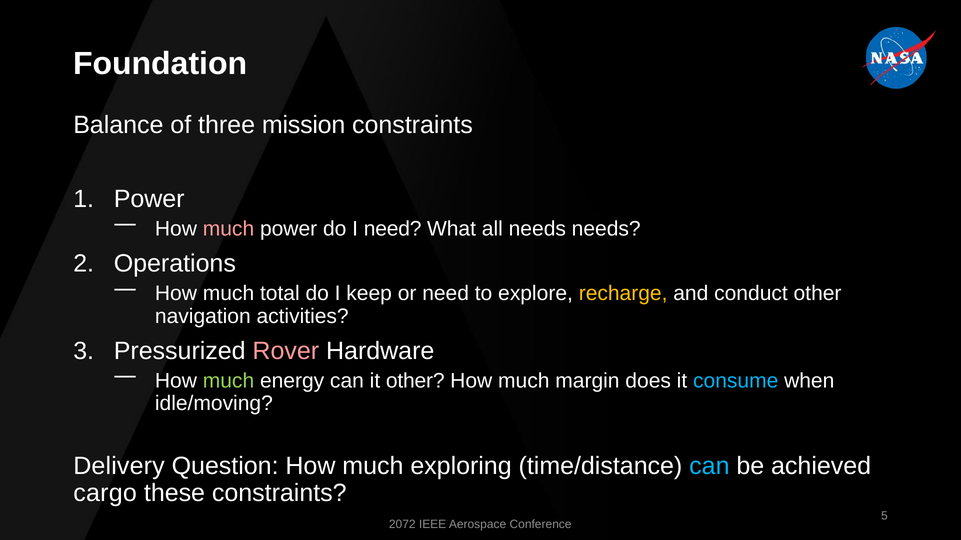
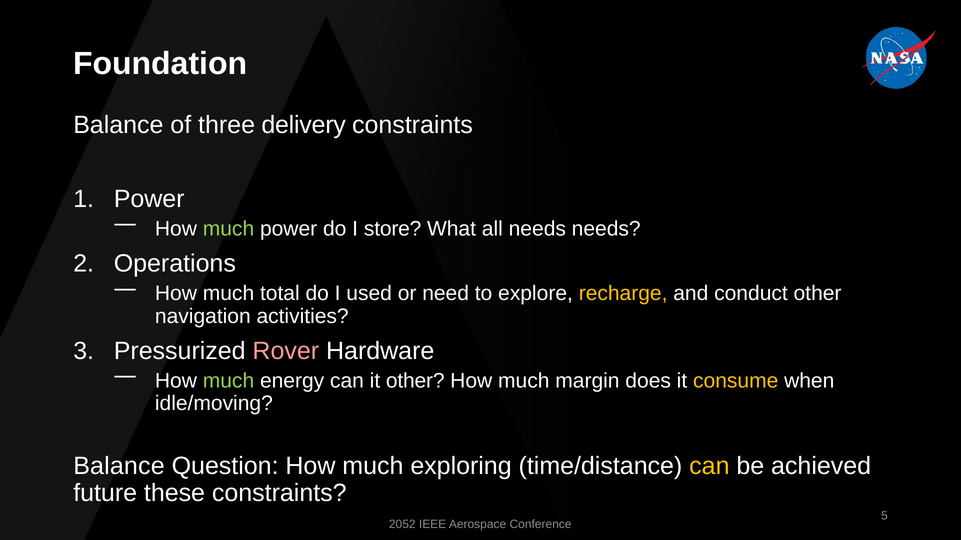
mission: mission -> delivery (304, 125)
much colour: pink -> light green (228, 229)
I need: need -> store (393, 229)
keep: keep -> used (369, 294)
consume colour: light blue -> yellow (736, 381)
Delivery: Delivery -> Balance (119, 466)
can colour: light blue -> yellow (709, 466)
cargo: cargo -> future (105, 493)
2072: 2072 -> 2052 (402, 525)
